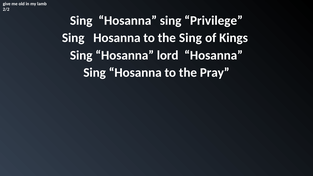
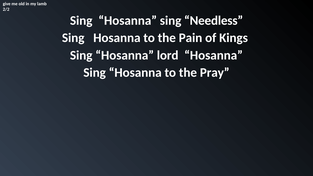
Privilege: Privilege -> Needless (214, 21)
the Sing: Sing -> Pain (191, 38)
